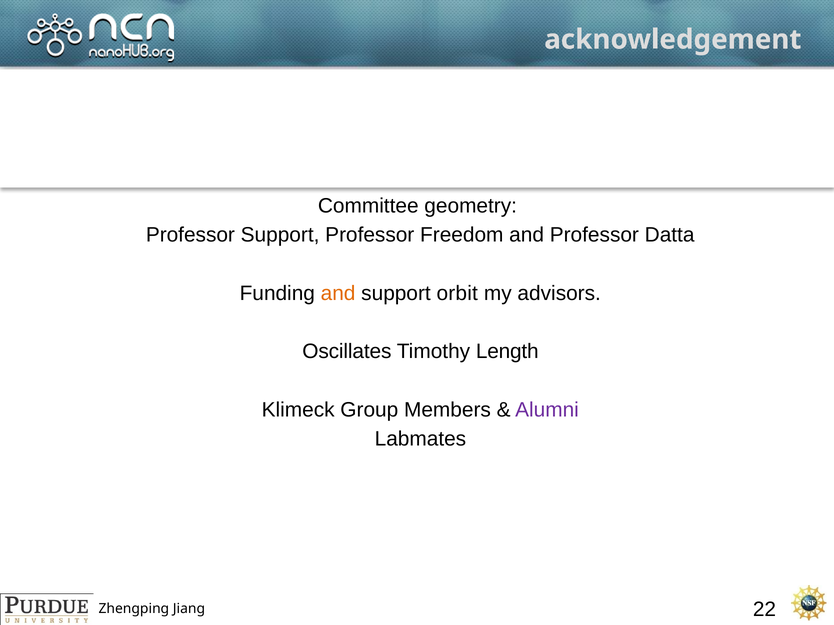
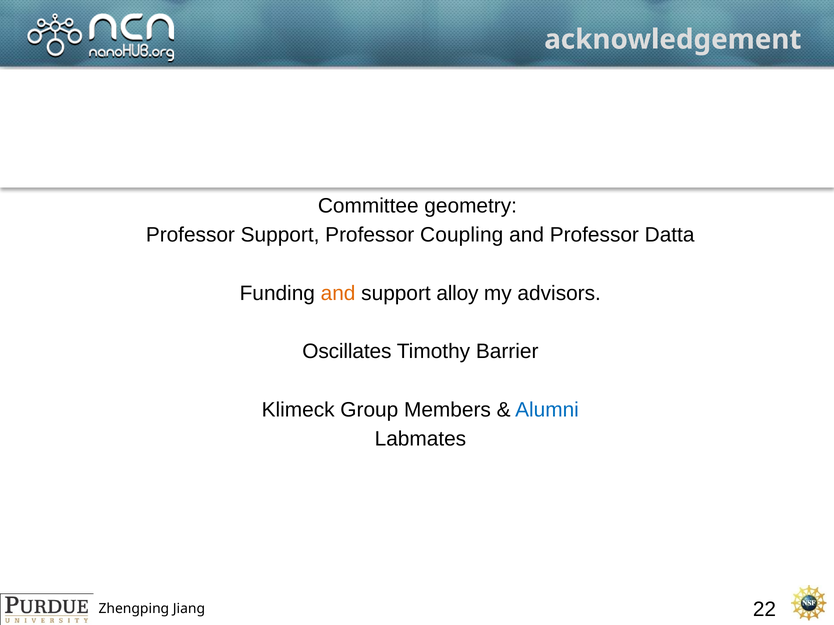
Freedom: Freedom -> Coupling (462, 235)
orbit: orbit -> alloy (457, 293)
Length: Length -> Barrier (507, 352)
Alumni colour: purple -> blue (547, 410)
